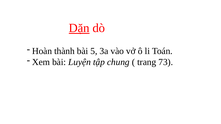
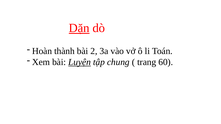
5: 5 -> 2 (94, 51)
Luyện underline: none -> present (80, 62)
73: 73 -> 60 (166, 62)
